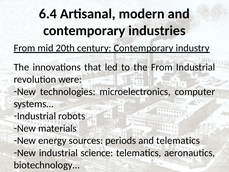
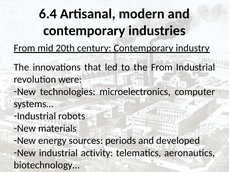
and telematics: telematics -> developed (178, 140)
science: science -> activity (97, 153)
